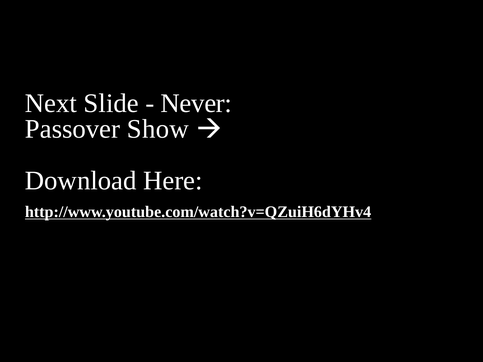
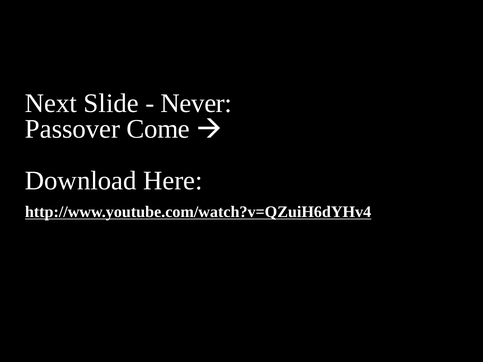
Show: Show -> Come (158, 129)
